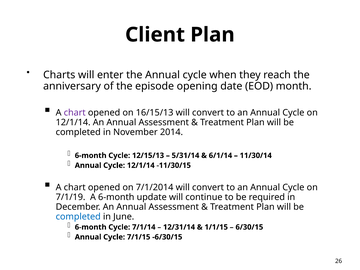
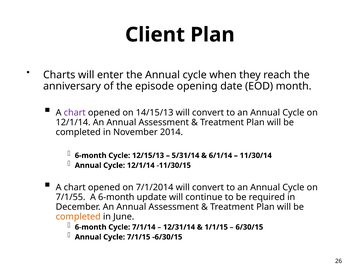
16/15/13: 16/15/13 -> 14/15/13 (155, 113)
7/1/19: 7/1/19 -> 7/1/55 (71, 197)
completed colour: blue -> orange (78, 217)
